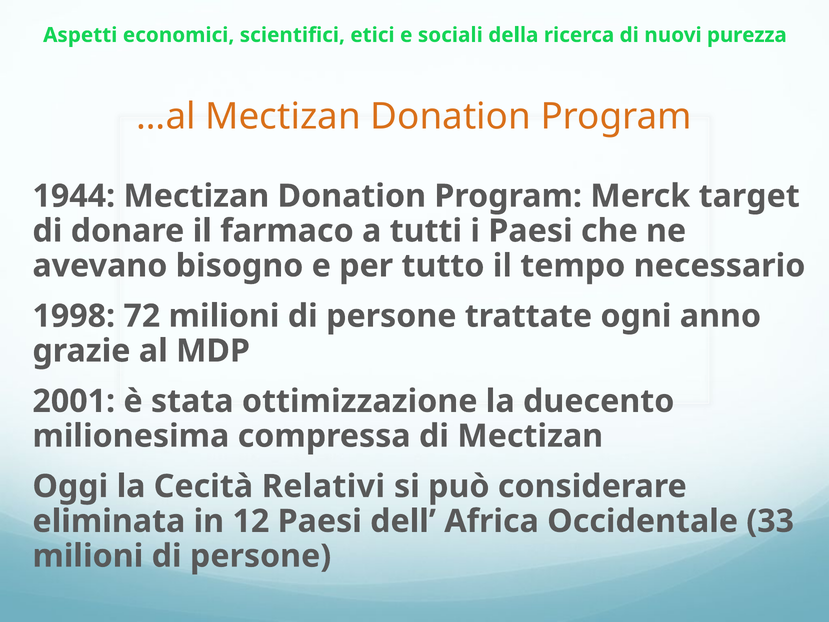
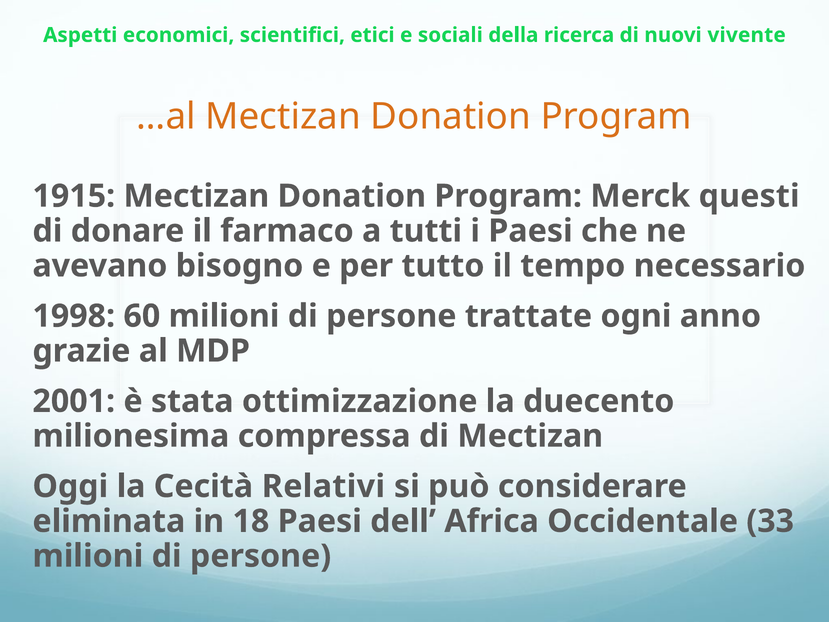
purezza: purezza -> vivente (747, 35)
1944: 1944 -> 1915 (74, 196)
target: target -> questi (749, 196)
72: 72 -> 60 (142, 316)
12: 12 -> 18 (251, 521)
